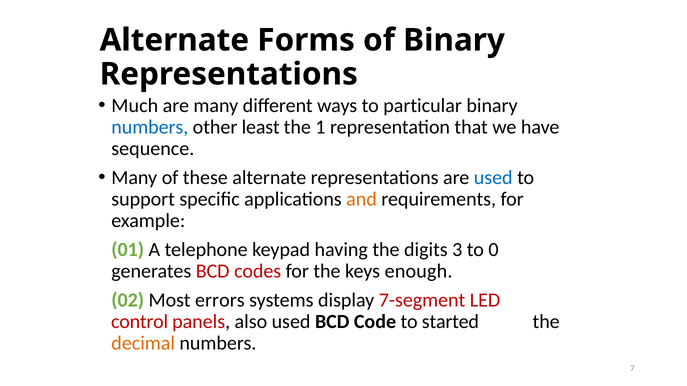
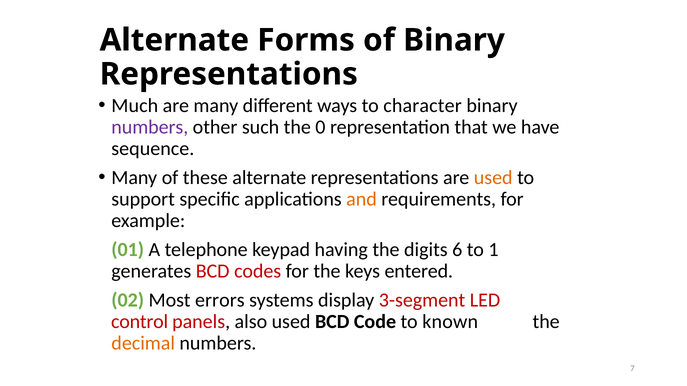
particular: particular -> character (423, 106)
numbers colour: blue -> purple (150, 127)
least: least -> such (261, 127)
1: 1 -> 0 (320, 127)
used colour: blue -> orange (493, 178)
3: 3 -> 6 (457, 250)
0: 0 -> 1 (493, 250)
enough: enough -> entered (419, 271)
7-segment: 7-segment -> 3-segment (422, 300)
started: started -> known (450, 322)
